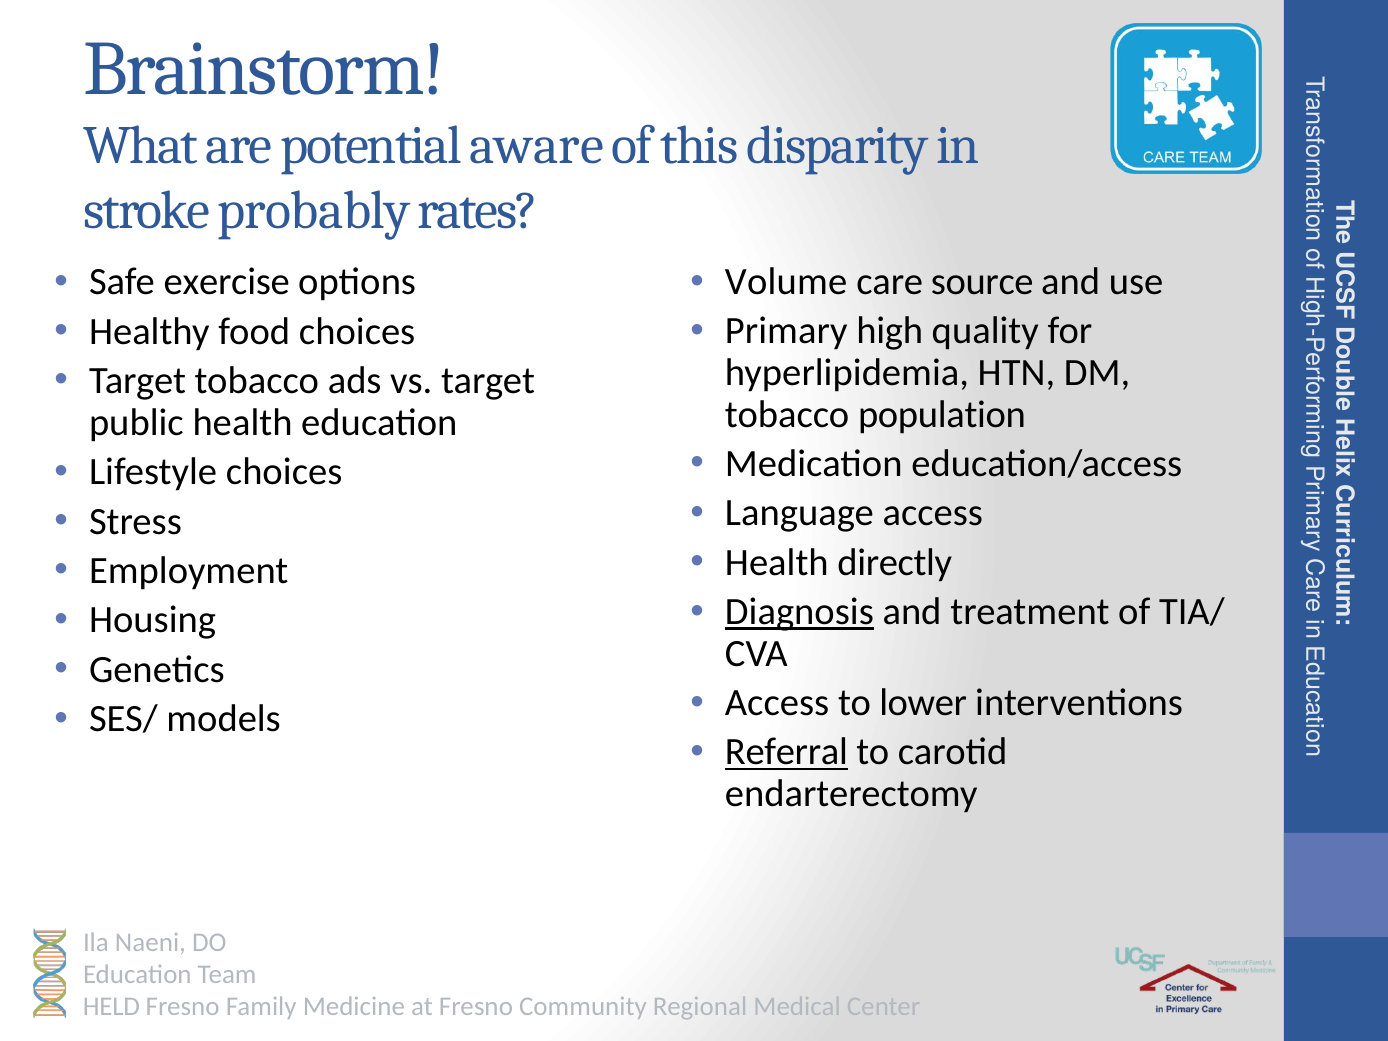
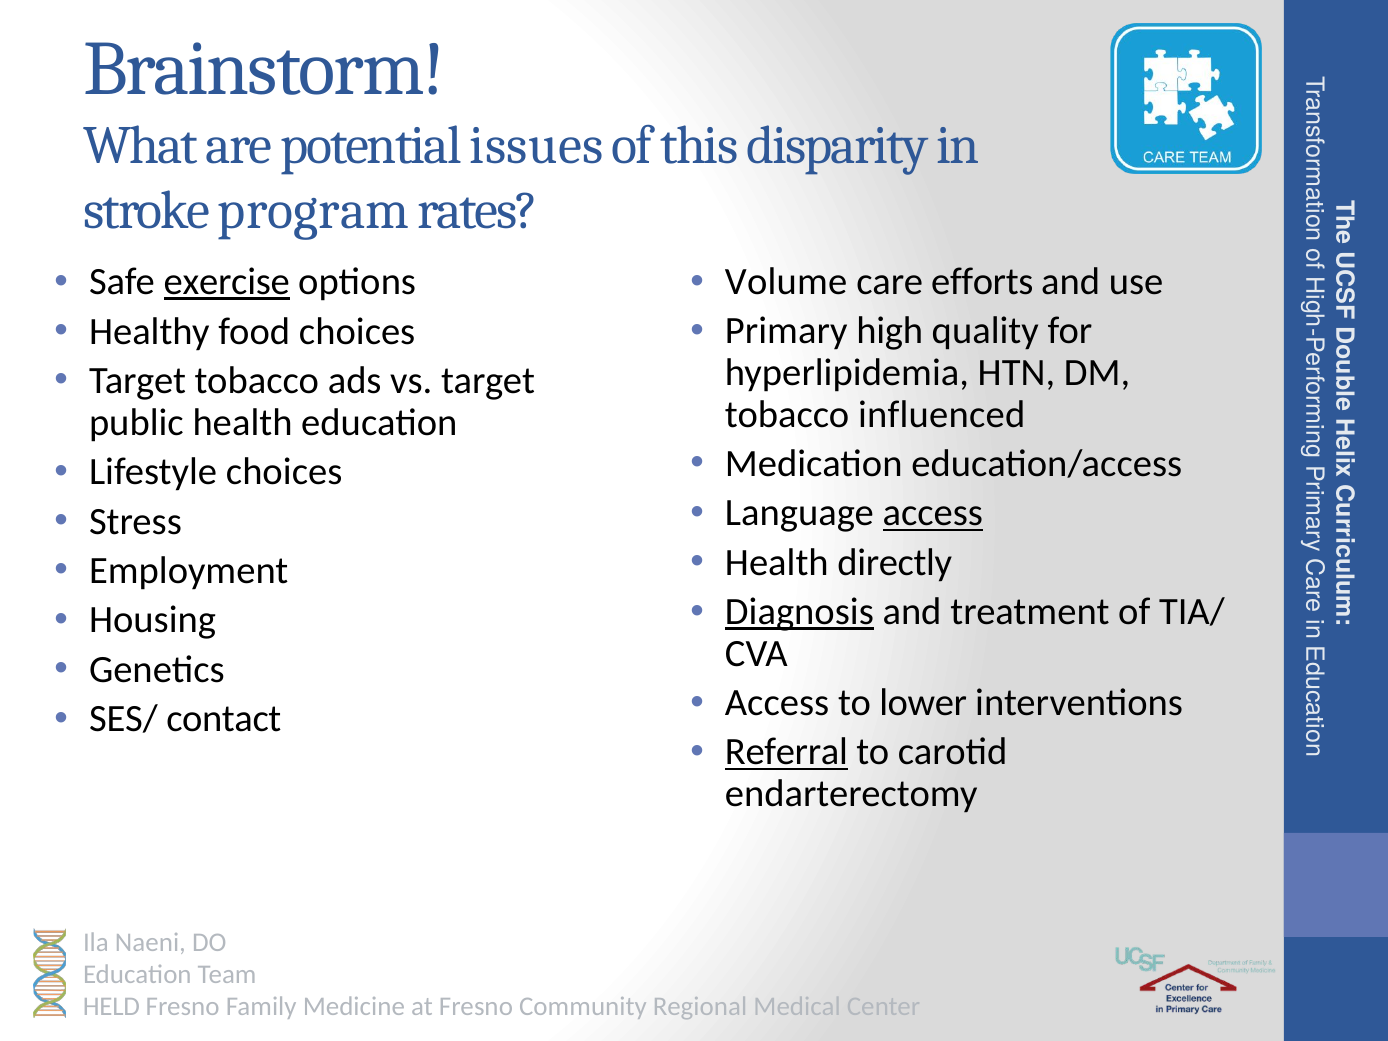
aware: aware -> issues (537, 146)
probably: probably -> program (314, 211)
source: source -> efforts (982, 282)
exercise underline: none -> present (227, 282)
population: population -> influenced (942, 414)
access underline: none -> present (933, 513)
models: models -> contact (224, 719)
